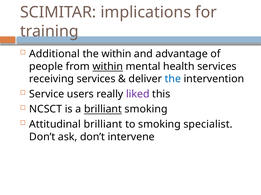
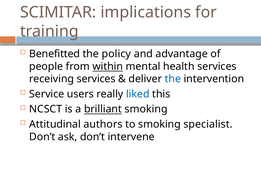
Additional: Additional -> Benefitted (55, 54)
the within: within -> policy (116, 54)
liked colour: purple -> blue (138, 94)
Attitudinal brilliant: brilliant -> authors (103, 125)
